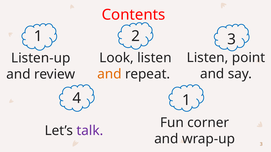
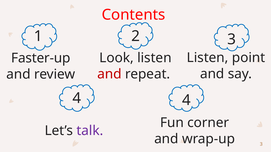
Listen-up: Listen-up -> Faster-up (41, 58)
and colour: orange -> red (109, 74)
4 1: 1 -> 4 (186, 100)
